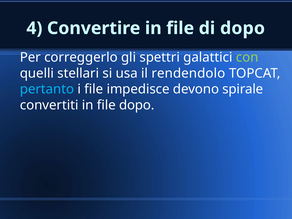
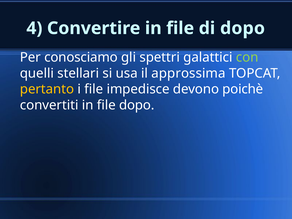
correggerlo: correggerlo -> conosciamo (81, 57)
rendendolo: rendendolo -> approssima (188, 73)
pertanto colour: light blue -> yellow (47, 89)
spirale: spirale -> poichè (243, 89)
